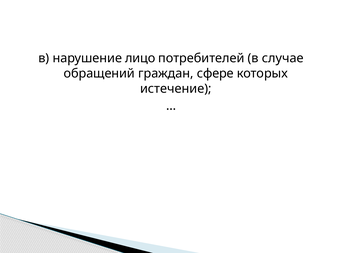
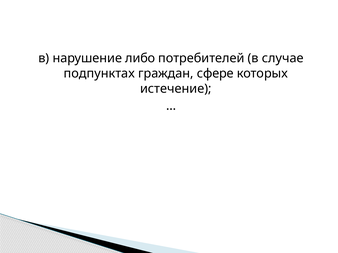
лицо: лицо -> либо (140, 58)
обращений: обращений -> подпунктах (99, 74)
